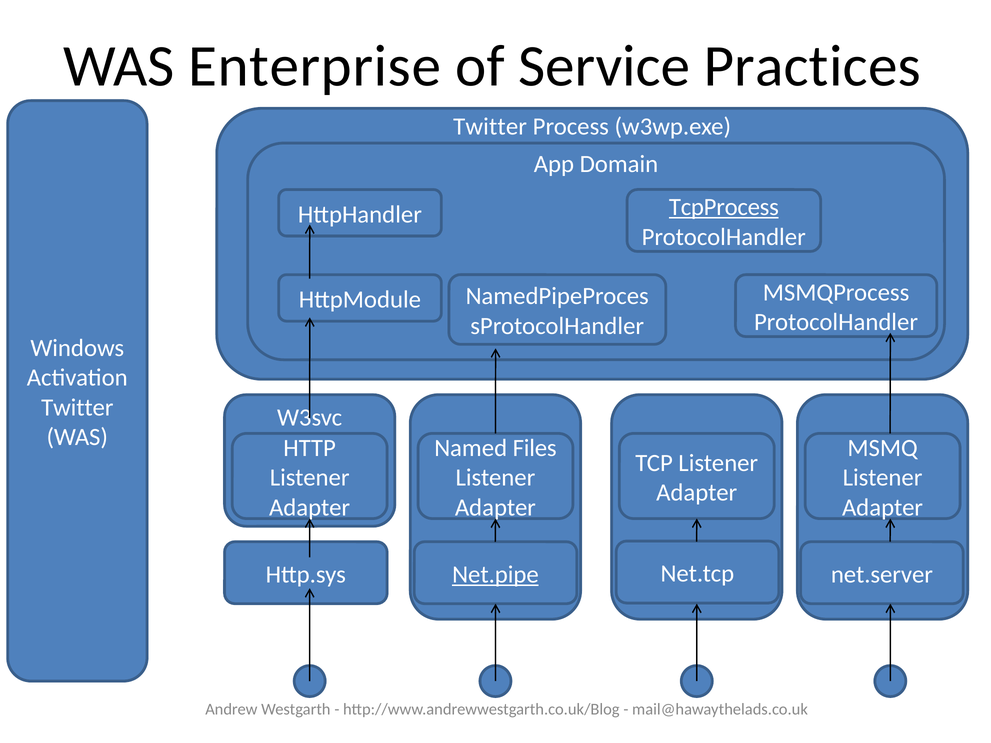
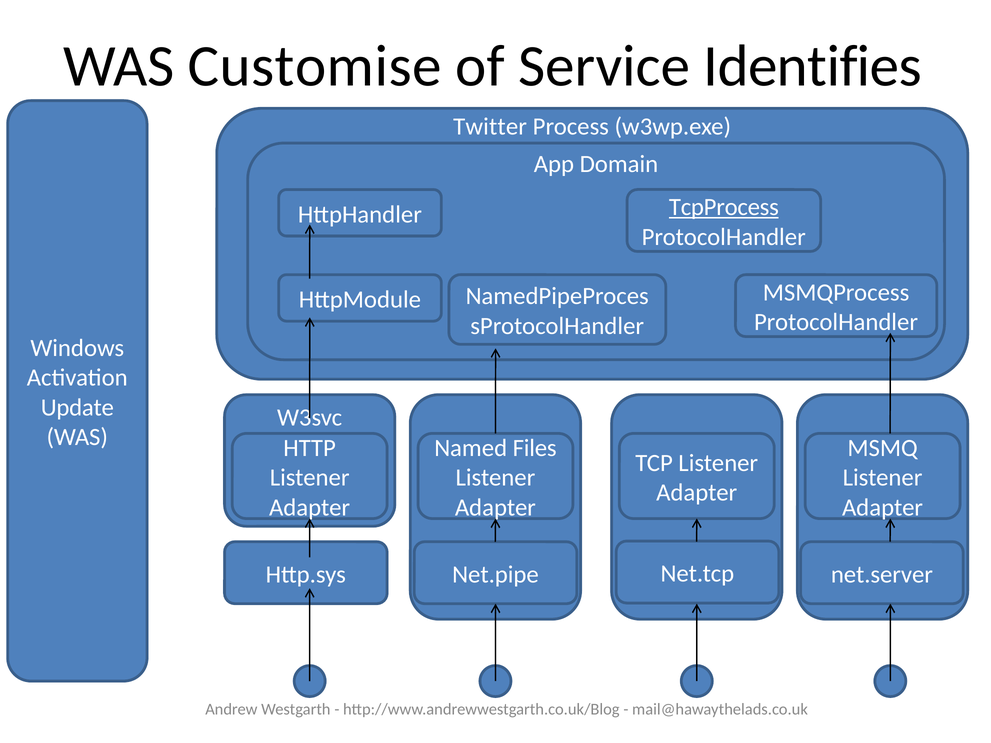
Enterprise: Enterprise -> Customise (315, 66)
Practices: Practices -> Identifies (813, 66)
Twitter: Twitter -> Update (77, 408)
Net.pipe underline: present -> none (495, 575)
